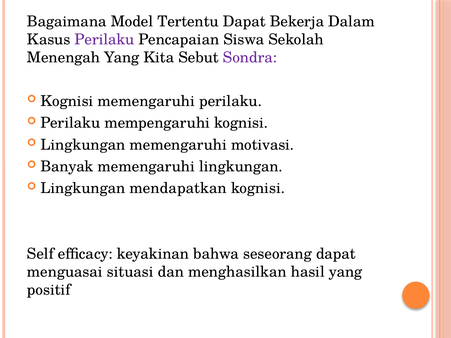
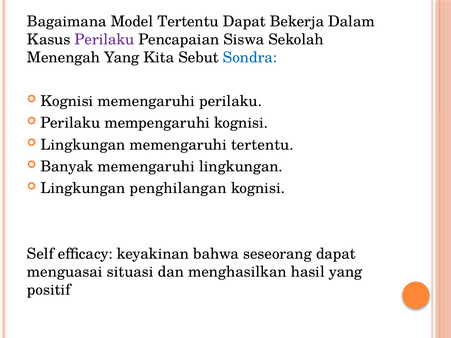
Sondra colour: purple -> blue (250, 58)
memengaruhi motivasi: motivasi -> tertentu (262, 145)
mendapatkan: mendapatkan -> penghilangan (178, 189)
